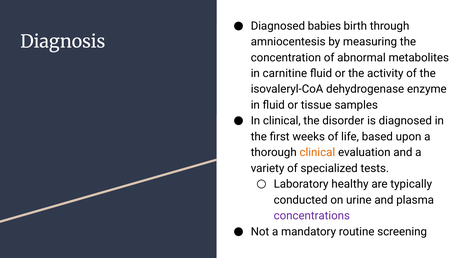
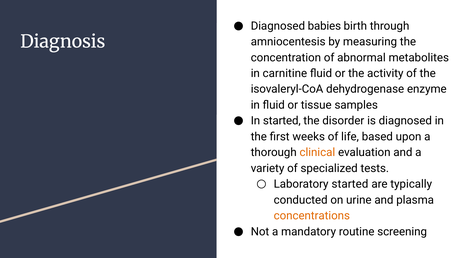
In clinical: clinical -> started (282, 121)
Laboratory healthy: healthy -> started (350, 184)
concentrations colour: purple -> orange (312, 216)
